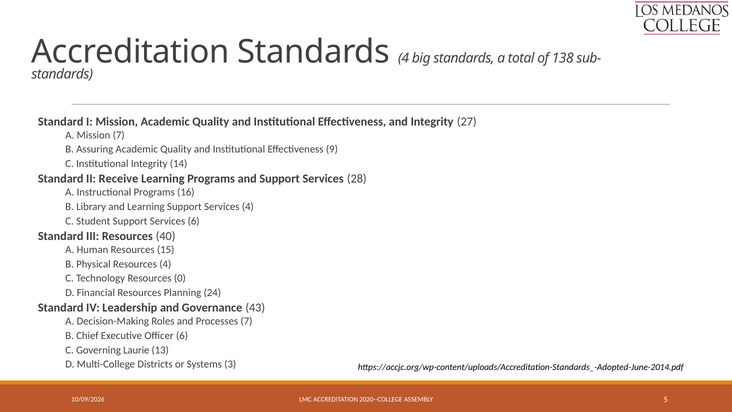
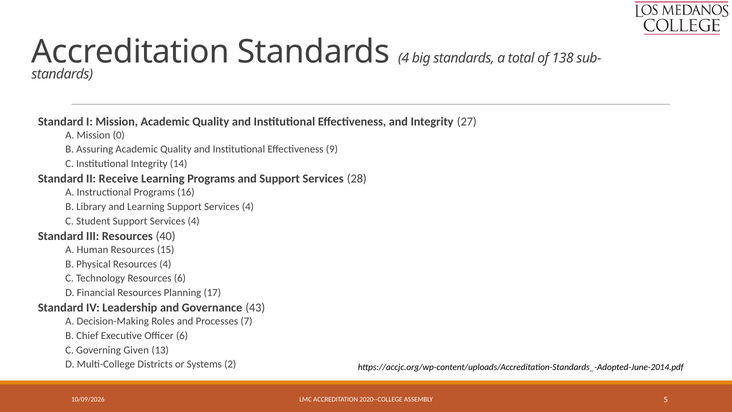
Mission 7: 7 -> 0 (119, 135)
Student Support Services 6: 6 -> 4 (194, 221)
Resources 0: 0 -> 6 (180, 278)
24: 24 -> 17 (212, 292)
Laurie: Laurie -> Given (136, 350)
3: 3 -> 2 (230, 364)
